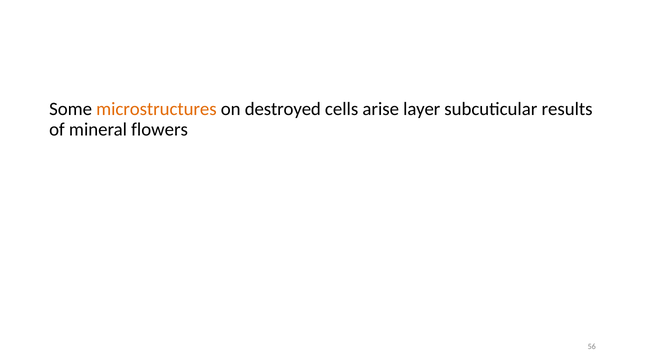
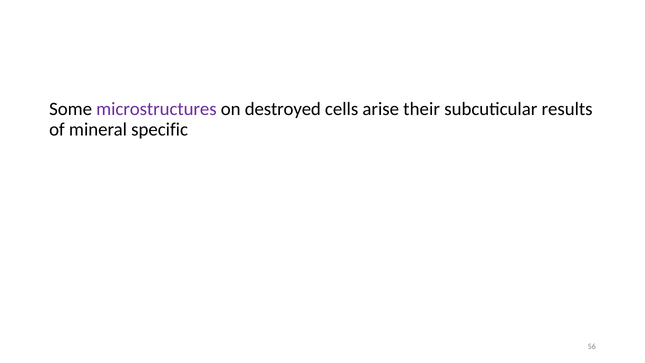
microstructures colour: orange -> purple (156, 109)
layer: layer -> their (422, 109)
flowers: flowers -> specific (160, 129)
